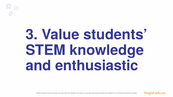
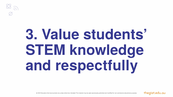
enthusiastic: enthusiastic -> respectfully (97, 66)
